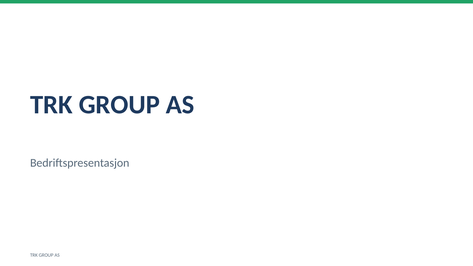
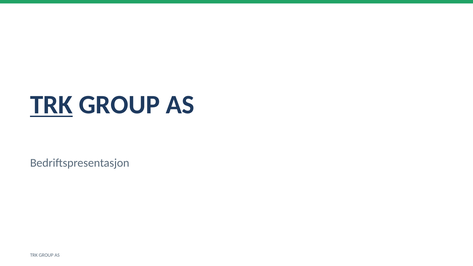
TRK underline: none -> present (51, 105)
